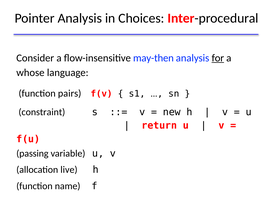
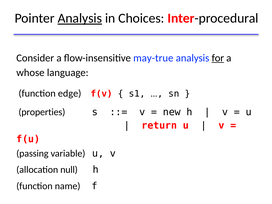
Analysis underline: none -> present (80, 18)
may-then: may-then -> may-true (153, 58)
pairs: pairs -> edge (70, 93)
constraint: constraint -> properties (42, 112)
live: live -> null (69, 170)
